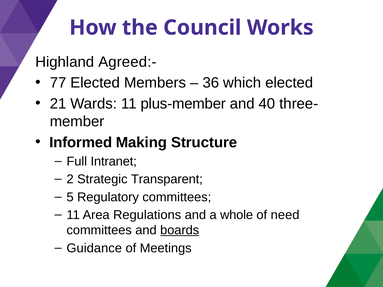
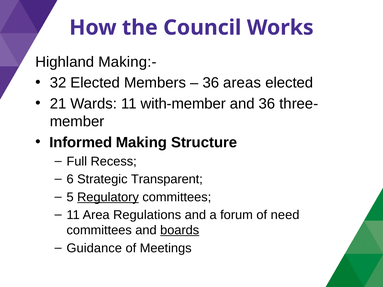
Agreed:-: Agreed:- -> Making:- (127, 62)
77: 77 -> 32 (58, 83)
which: which -> areas (242, 83)
plus-member: plus-member -> with-member (183, 104)
and 40: 40 -> 36 (267, 104)
Intranet: Intranet -> Recess (114, 161)
2: 2 -> 6 (70, 179)
Regulatory underline: none -> present (108, 197)
whole: whole -> forum (237, 215)
